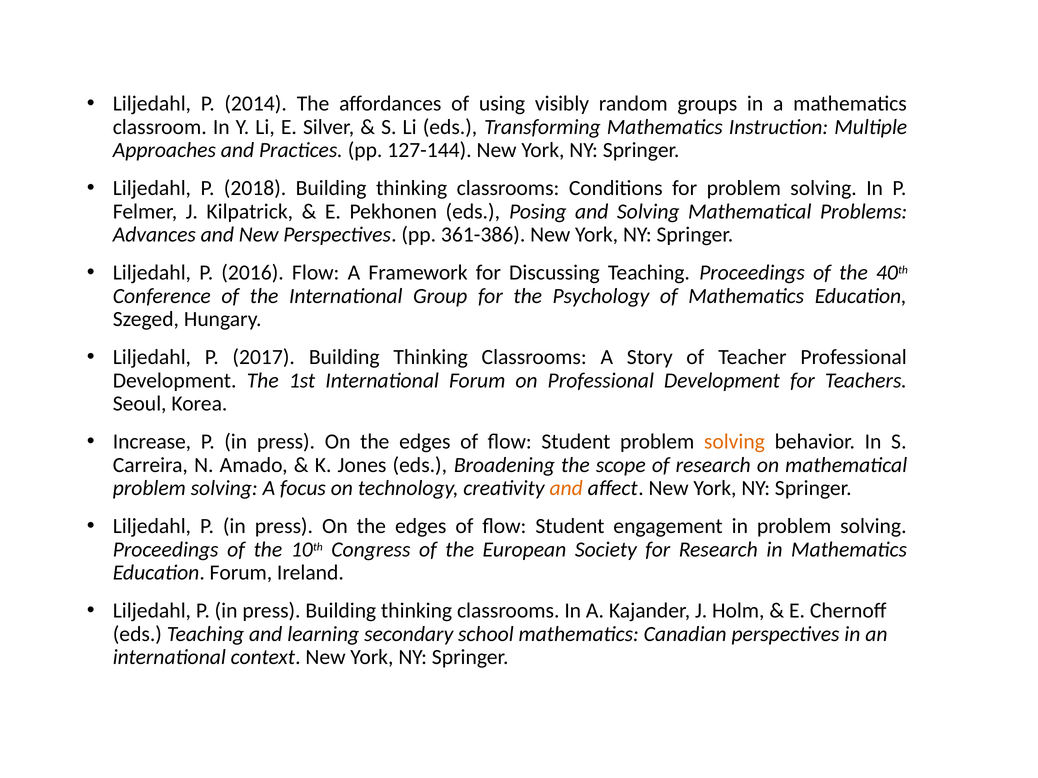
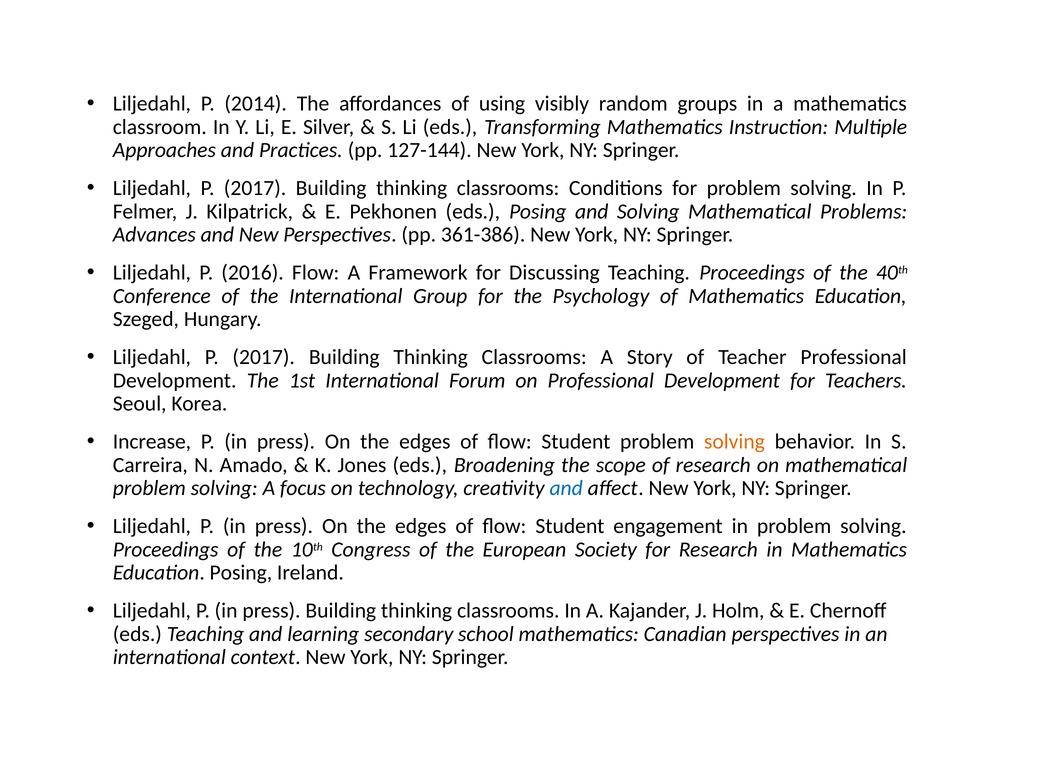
2018: 2018 -> 2017 (255, 188)
and colour: orange -> blue (566, 489)
Education Forum: Forum -> Posing (241, 573)
